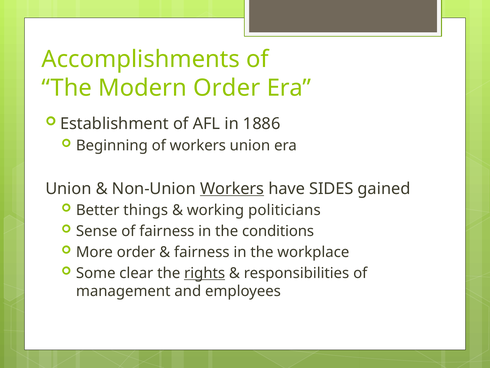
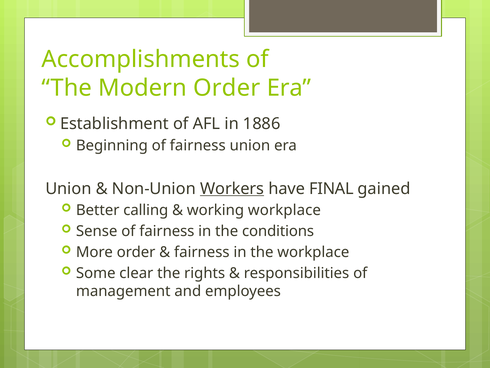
Beginning of workers: workers -> fairness (198, 145)
SIDES: SIDES -> FINAL (331, 188)
things: things -> calling (146, 210)
working politicians: politicians -> workplace (284, 210)
rights underline: present -> none (205, 273)
